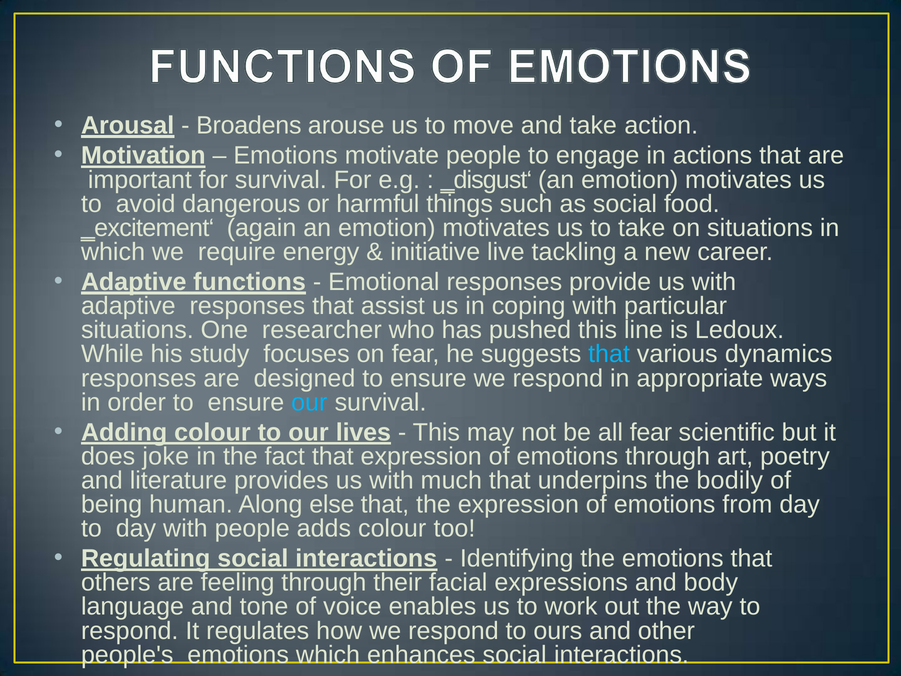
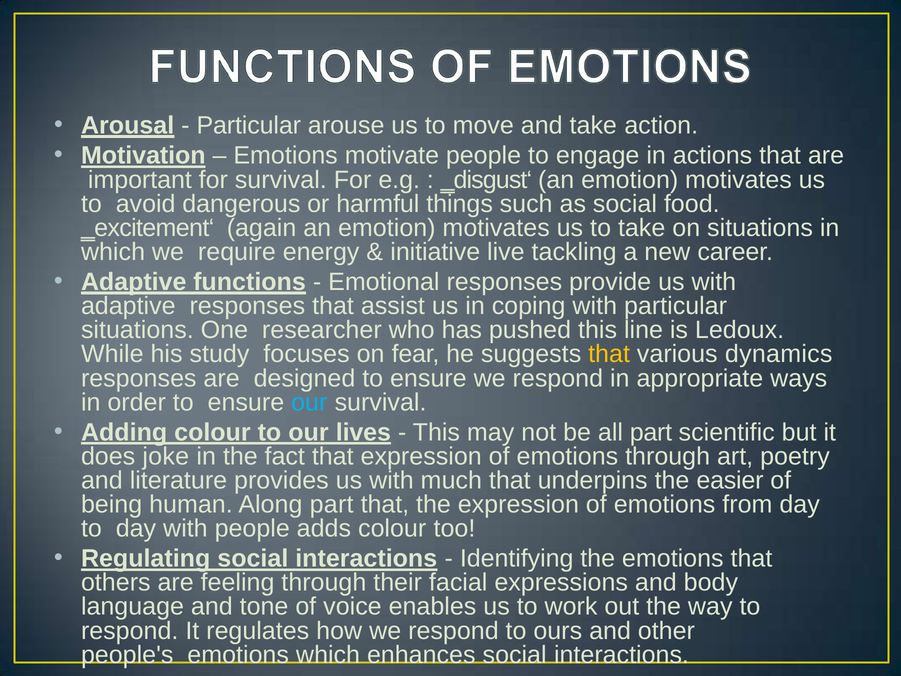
Broadens: Broadens -> Particular (249, 125)
that colour: light blue -> yellow (609, 354)
all fear: fear -> part (651, 432)
bodily: bodily -> easier (730, 480)
Along else: else -> part (332, 504)
